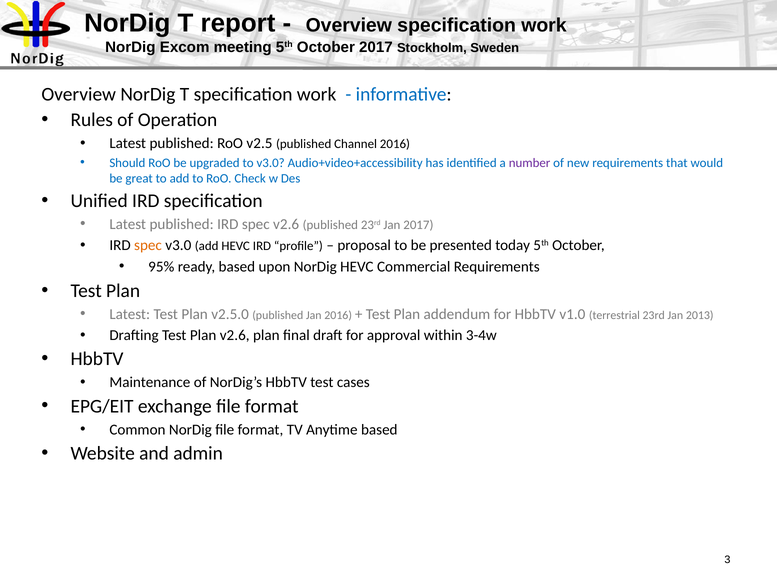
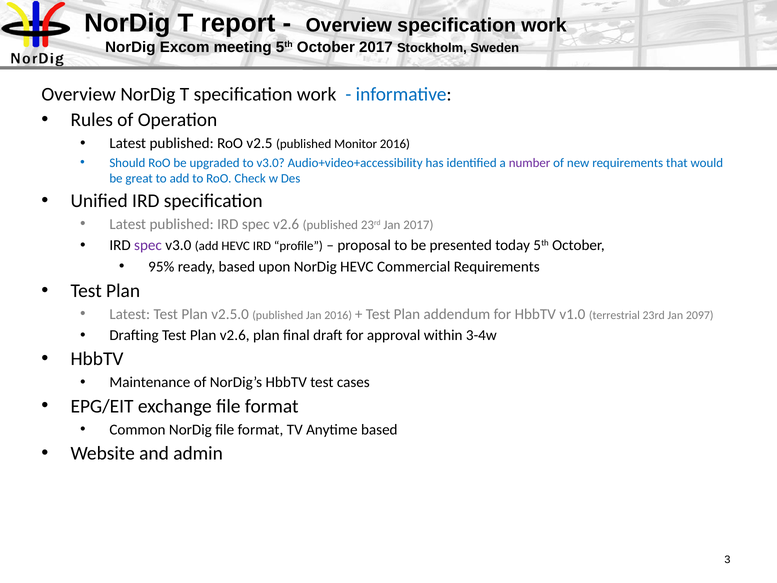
Channel: Channel -> Monitor (356, 144)
spec colour: orange -> purple (148, 245)
2013: 2013 -> 2097 (700, 315)
